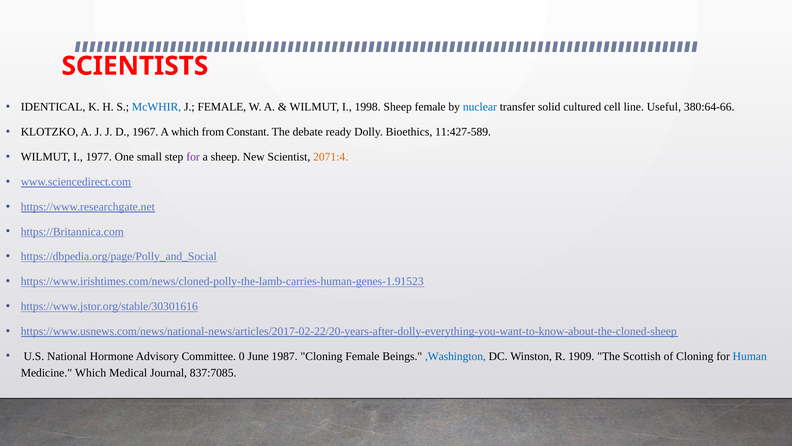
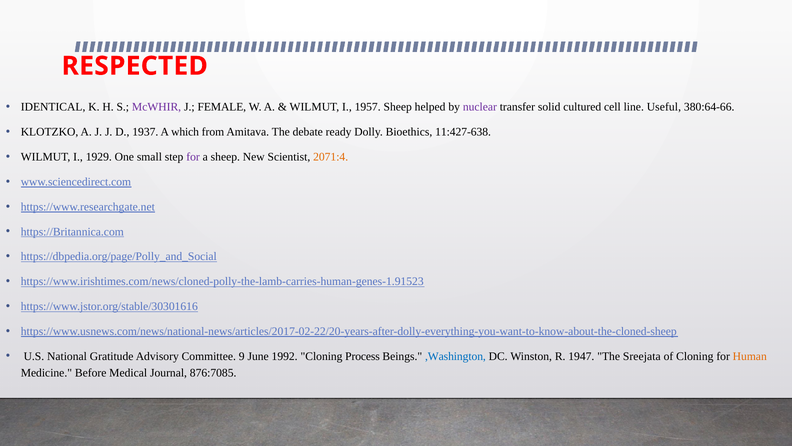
SCIENTISTS: SCIENTISTS -> RESPECTED (135, 66)
McWHIR colour: blue -> purple (157, 107)
1998: 1998 -> 1957 (368, 107)
Sheep female: female -> helped (430, 107)
nuclear colour: blue -> purple (480, 107)
1967: 1967 -> 1937 (145, 132)
Constant: Constant -> Amitava (248, 132)
11:427-589: 11:427-589 -> 11:427-638 (463, 132)
1977: 1977 -> 1929 (99, 157)
Hormone: Hormone -> Gratitude (112, 356)
0: 0 -> 9 (242, 356)
1987: 1987 -> 1992 (285, 356)
Cloning Female: Female -> Process (363, 356)
1909: 1909 -> 1947 (581, 356)
Scottish: Scottish -> Sreejata (642, 356)
Human colour: blue -> orange (750, 356)
Medicine Which: Which -> Before (91, 373)
837:7085: 837:7085 -> 876:7085 (213, 373)
